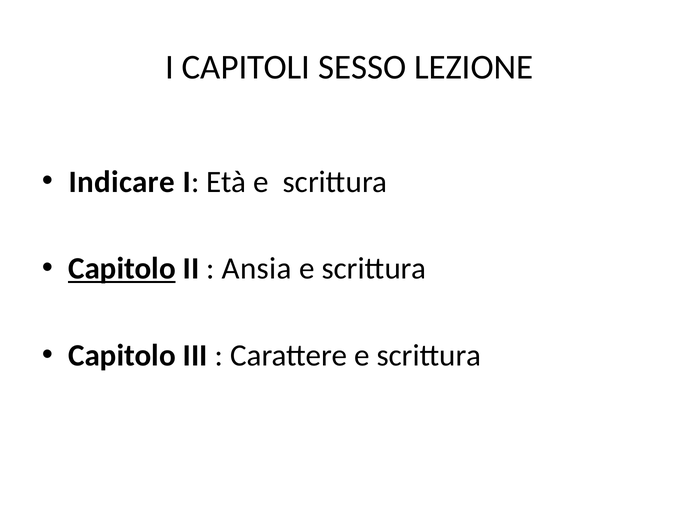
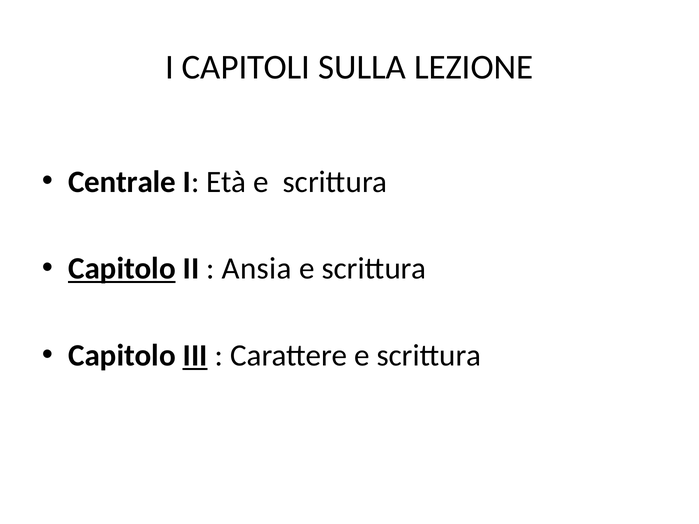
SESSO: SESSO -> SULLA (362, 67)
Indicare: Indicare -> Centrale (122, 182)
III underline: none -> present (195, 356)
